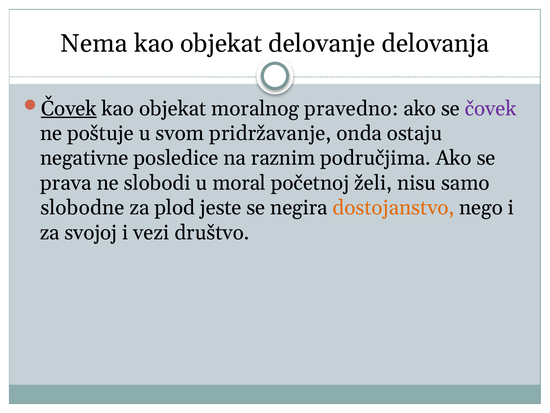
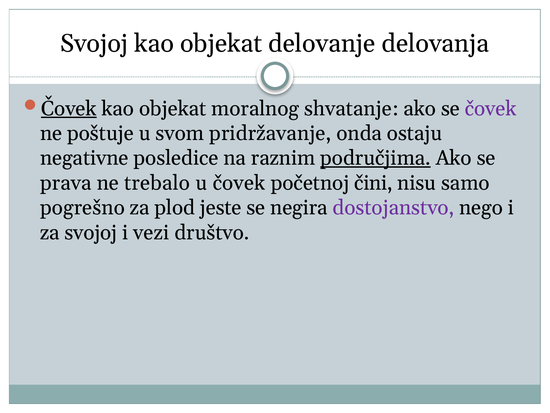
Nema: Nema -> Svojoj (94, 43)
pravedno: pravedno -> shvatanje (351, 108)
područjima underline: none -> present (375, 158)
slobodi: slobodi -> trebalo (157, 183)
u moral: moral -> čovek (239, 183)
želi: želi -> čini (373, 183)
slobodne: slobodne -> pogrešno (82, 207)
dostojanstvo colour: orange -> purple (393, 207)
